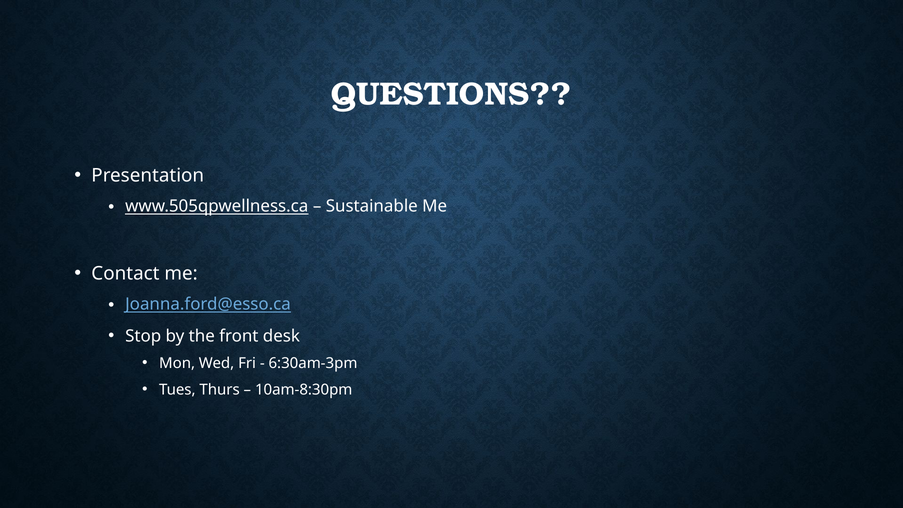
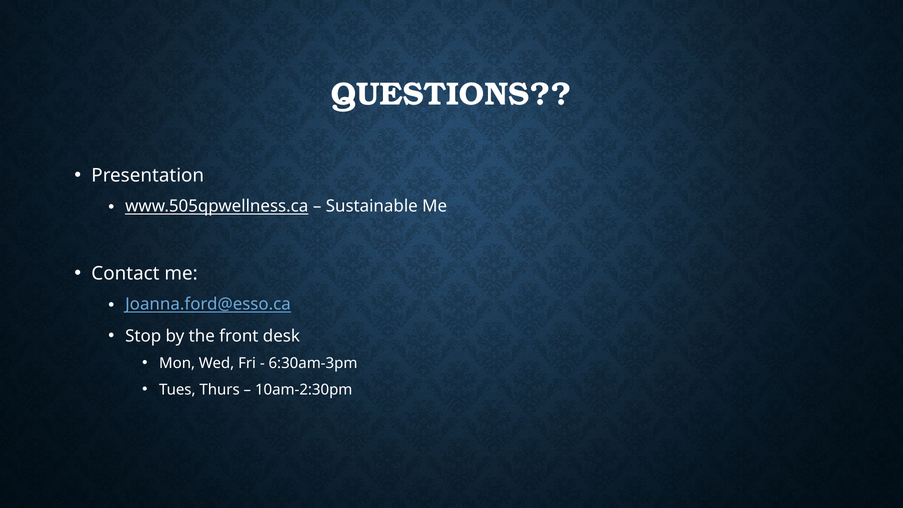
10am-8:30pm: 10am-8:30pm -> 10am-2:30pm (304, 390)
